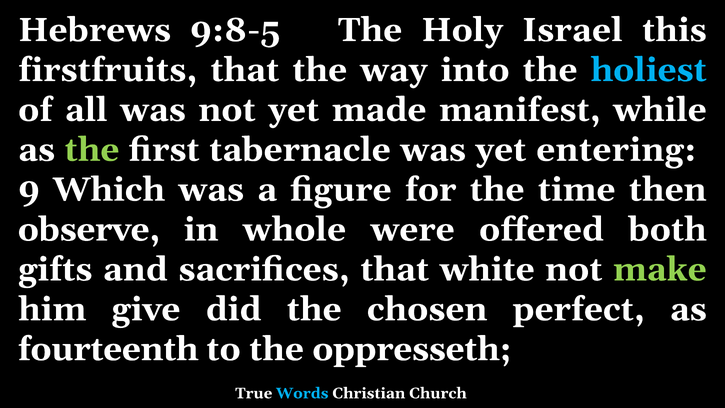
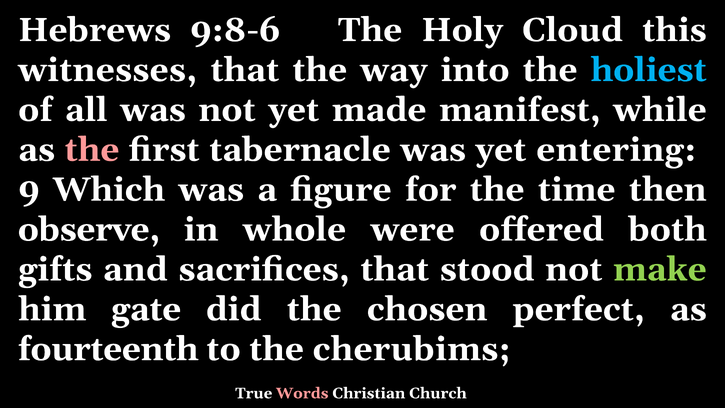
9:8-5: 9:8-5 -> 9:8-6 (235, 30)
Israel: Israel -> Cloud (573, 30)
firstfruits: firstfruits -> witnesses (108, 70)
the colour: light green -> pink (92, 150)
white: white -> stood (487, 269)
give: give -> gate (146, 309)
oppresseth: oppresseth -> cherubims (412, 349)
Words colour: light blue -> pink (302, 393)
